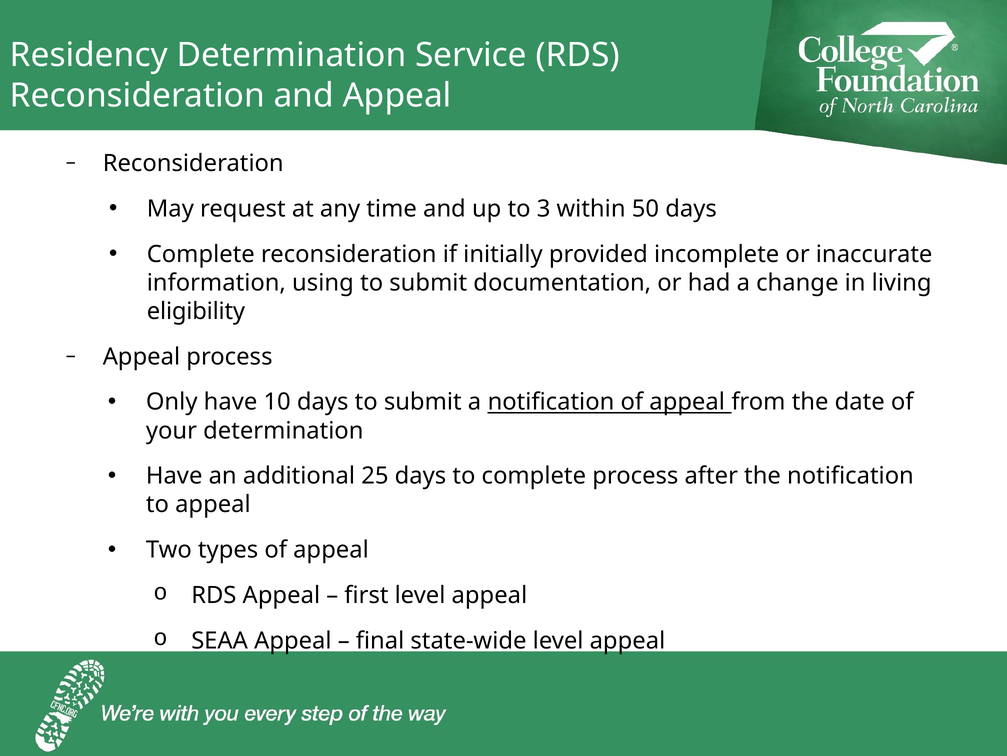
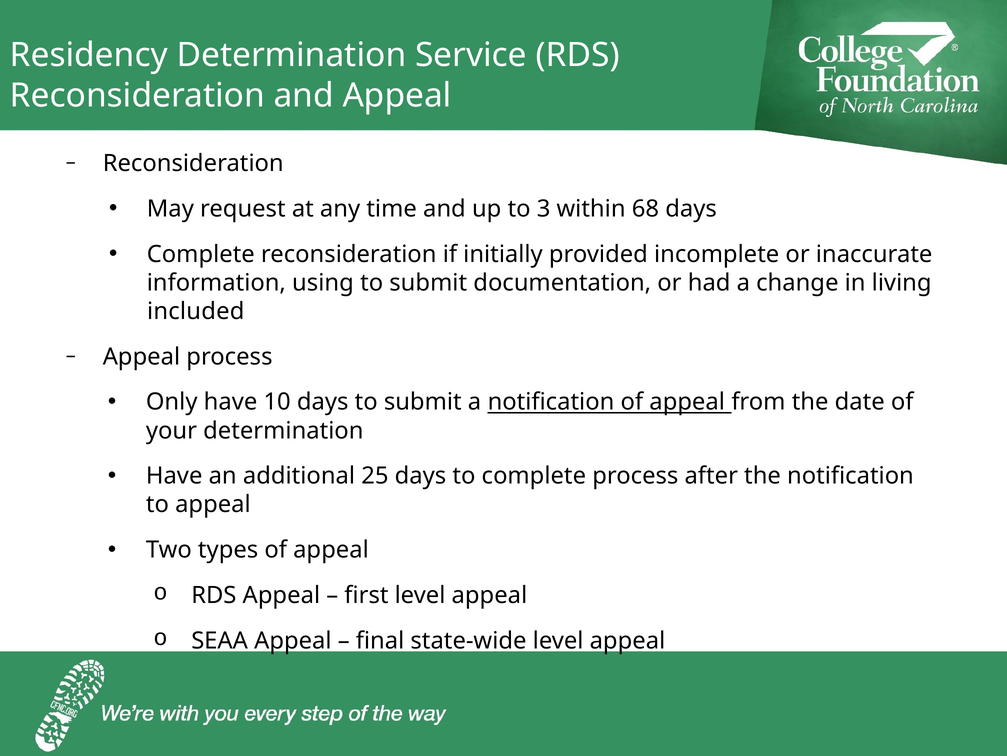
50: 50 -> 68 (645, 209)
eligibility: eligibility -> included (196, 311)
